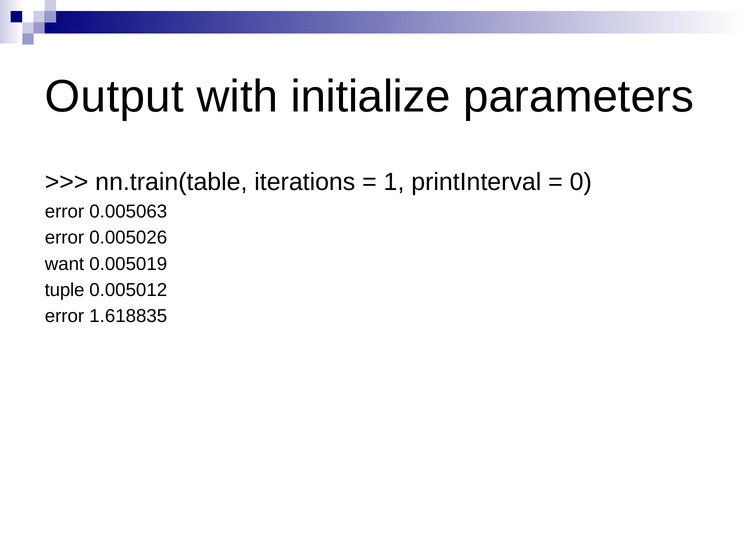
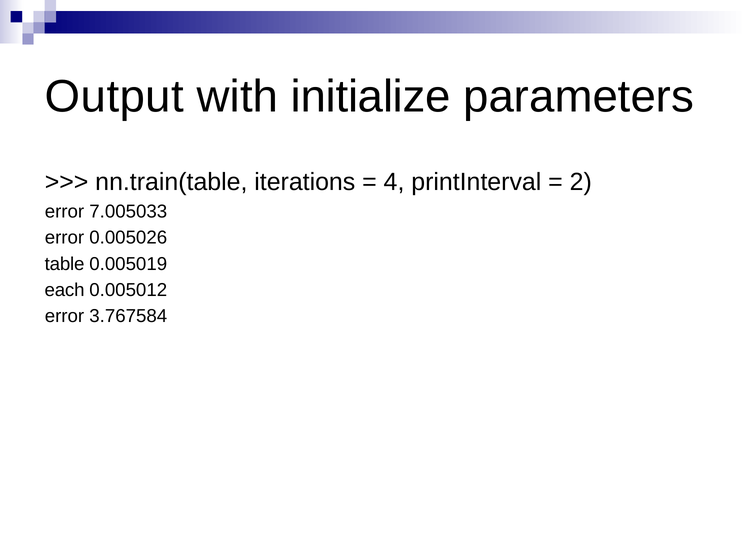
1: 1 -> 4 (394, 182)
0: 0 -> 2 (581, 182)
0.005063: 0.005063 -> 7.005033 (128, 212)
want: want -> table (65, 264)
tuple: tuple -> each (65, 290)
1.618835: 1.618835 -> 3.767584 (128, 316)
